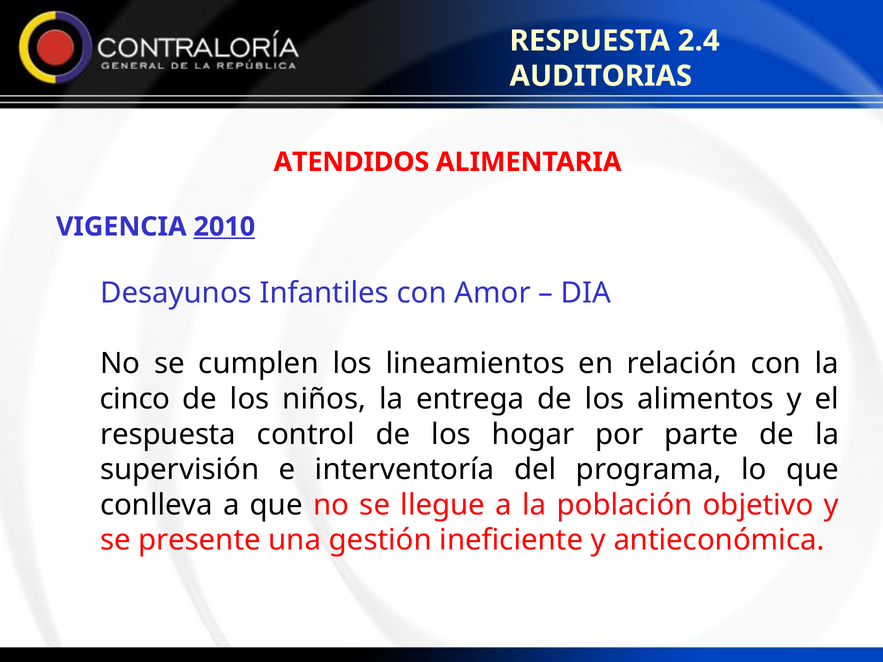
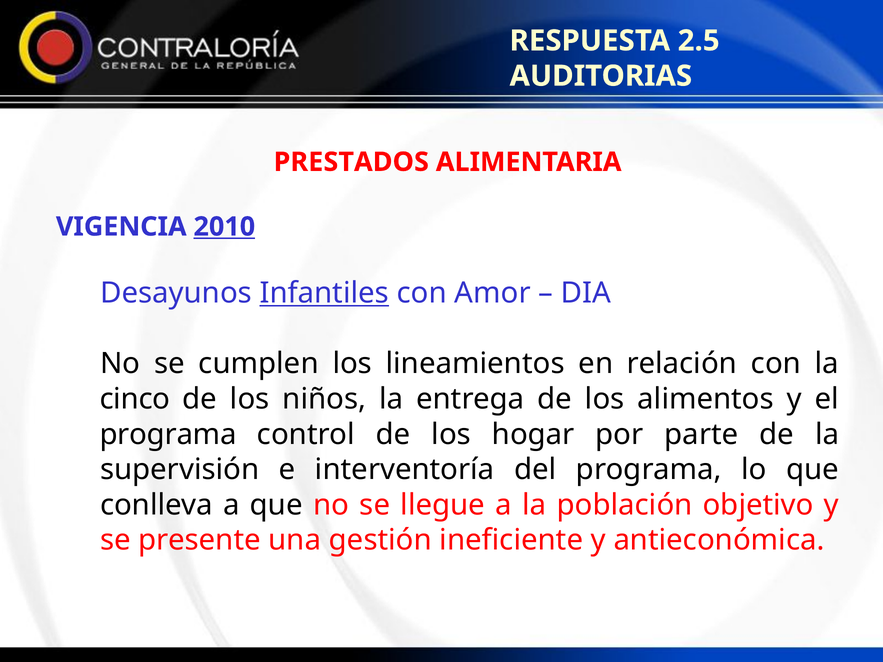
2.4: 2.4 -> 2.5 (699, 41)
ATENDIDOS: ATENDIDOS -> PRESTADOS (351, 162)
Infantiles underline: none -> present (324, 293)
respuesta: respuesta -> programa (168, 434)
